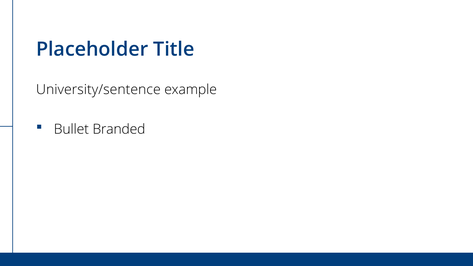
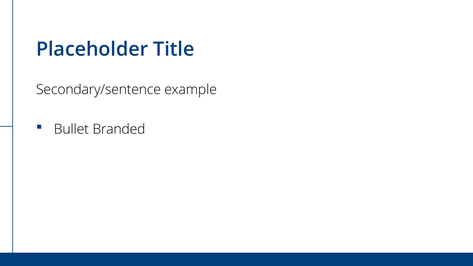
University/sentence: University/sentence -> Secondary/sentence (98, 90)
